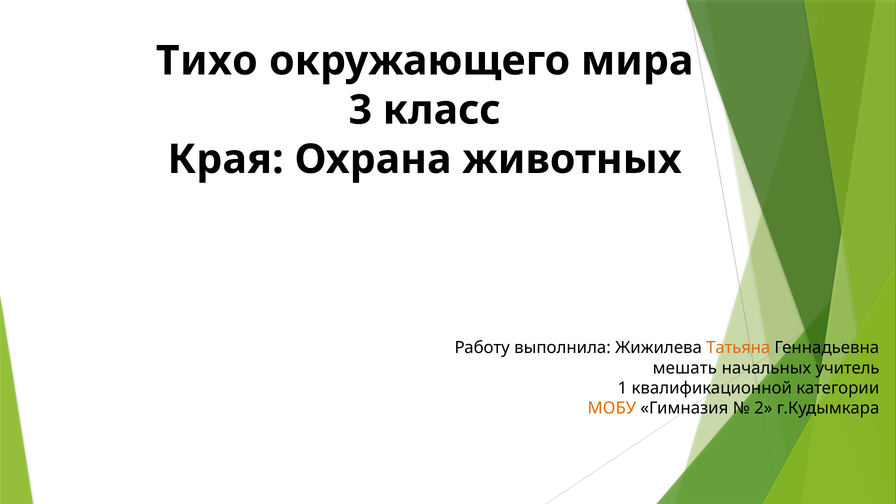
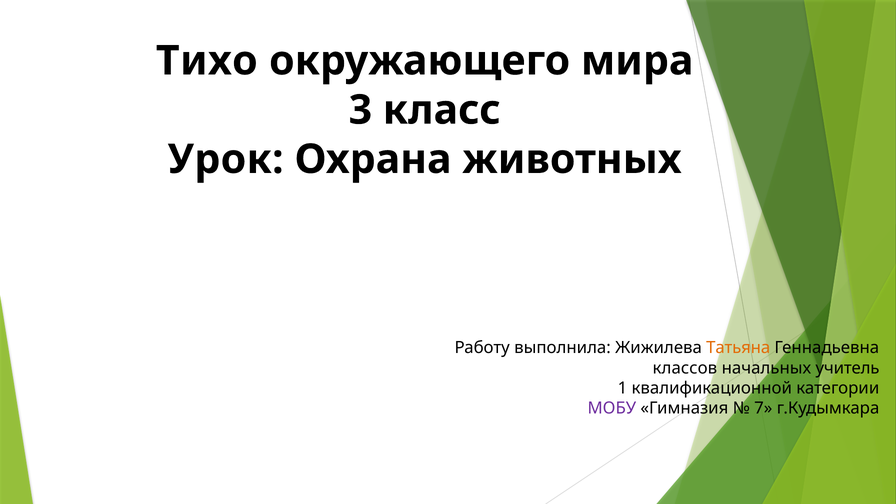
Края: Края -> Урок (226, 159)
мешать: мешать -> классов (685, 368)
МОБУ colour: orange -> purple (612, 408)
2: 2 -> 7 (763, 408)
